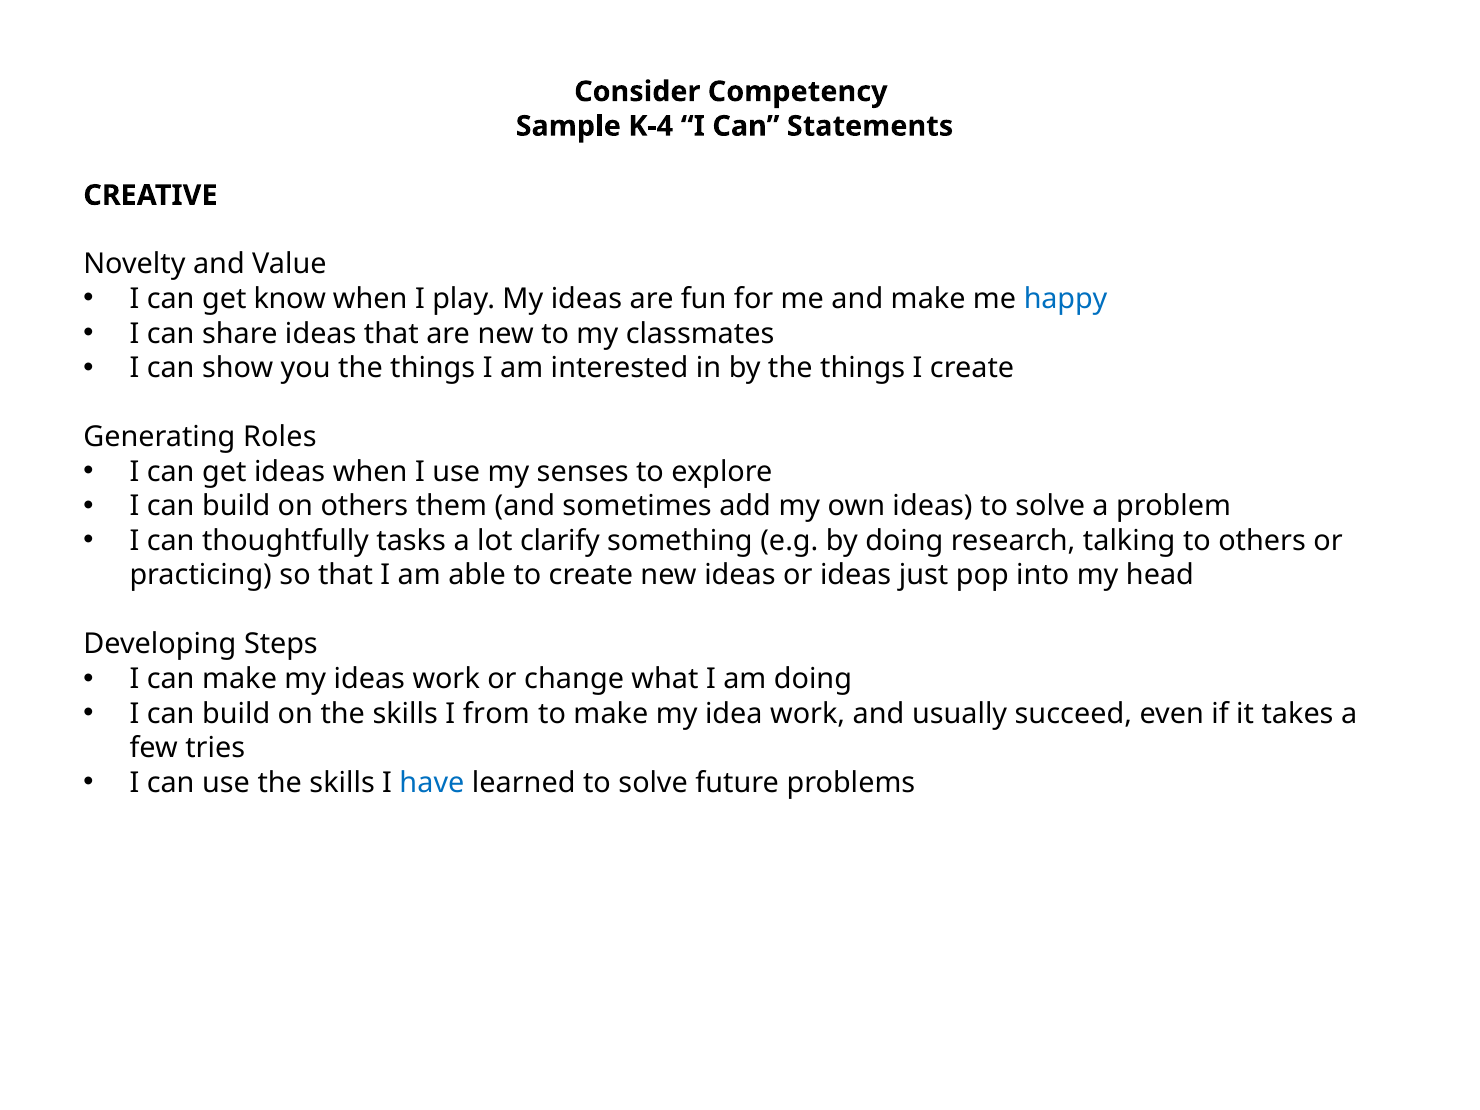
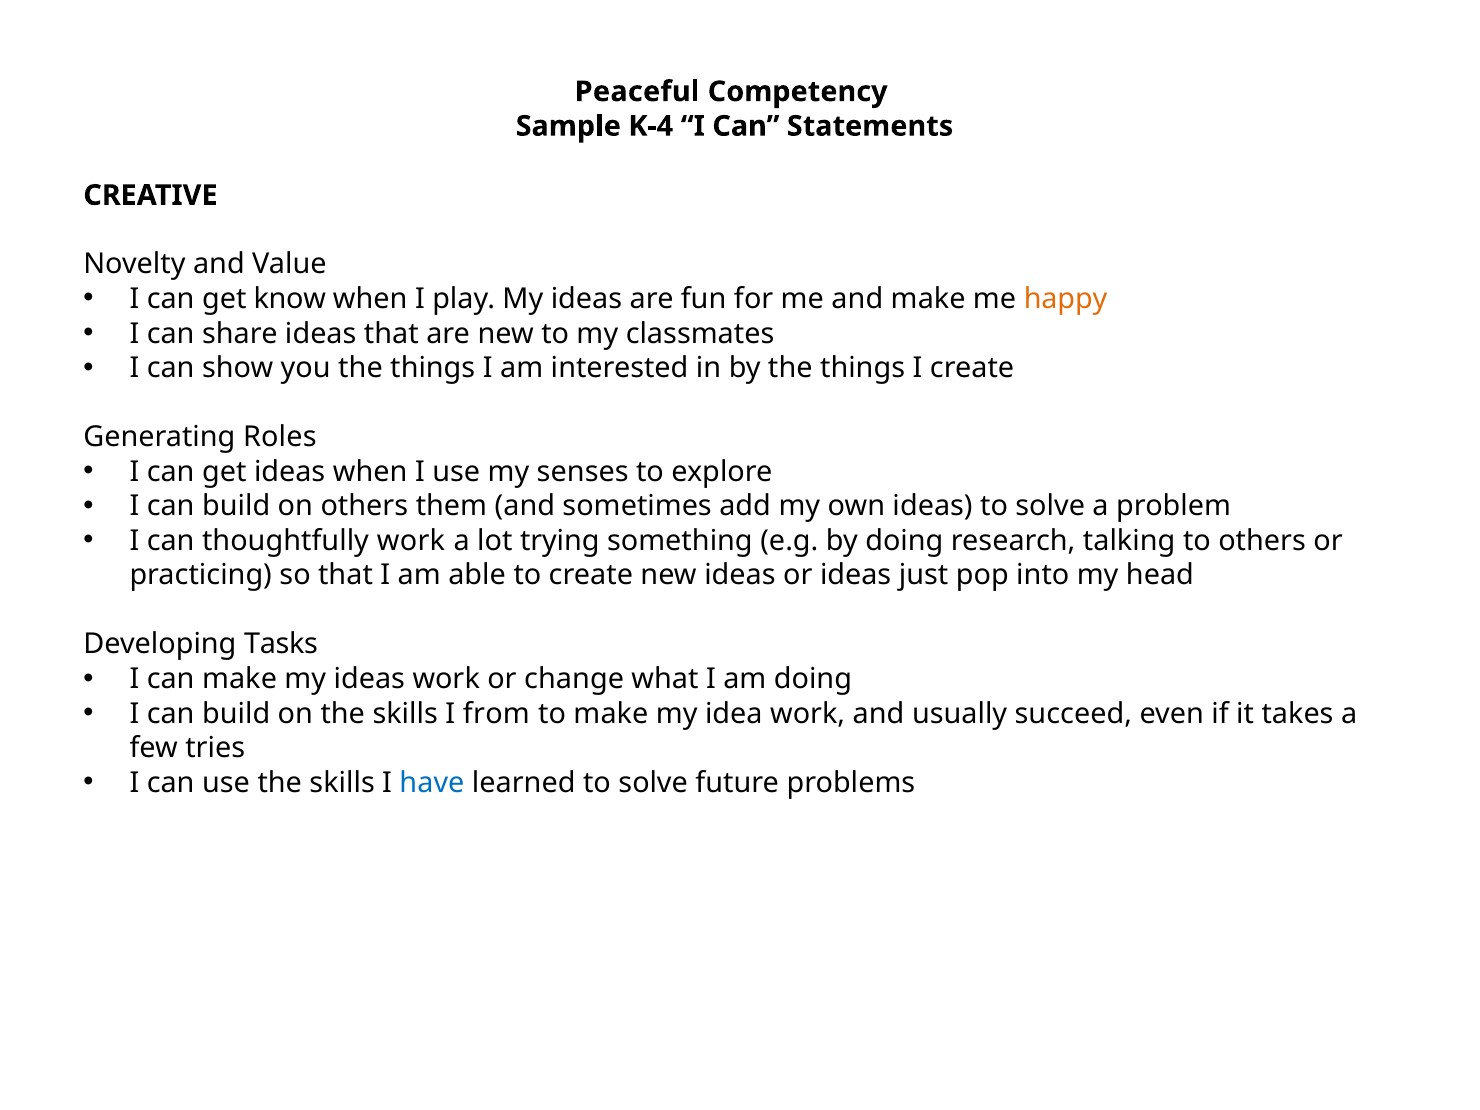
Consider: Consider -> Peaceful (637, 92)
happy colour: blue -> orange (1066, 299)
thoughtfully tasks: tasks -> work (411, 541)
clarify: clarify -> trying (560, 541)
Steps: Steps -> Tasks (281, 644)
